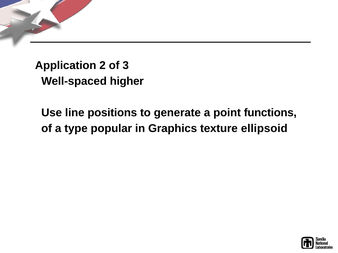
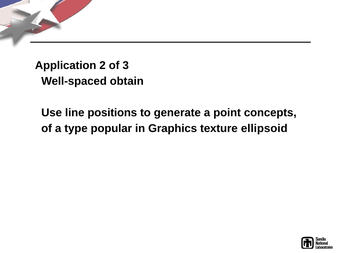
higher: higher -> obtain (127, 81)
functions: functions -> concepts (270, 113)
